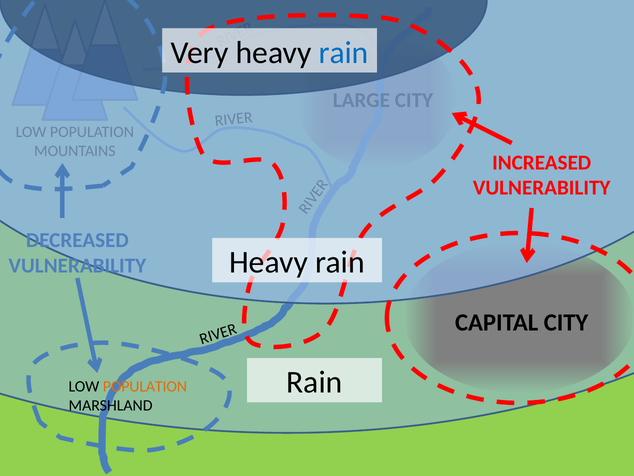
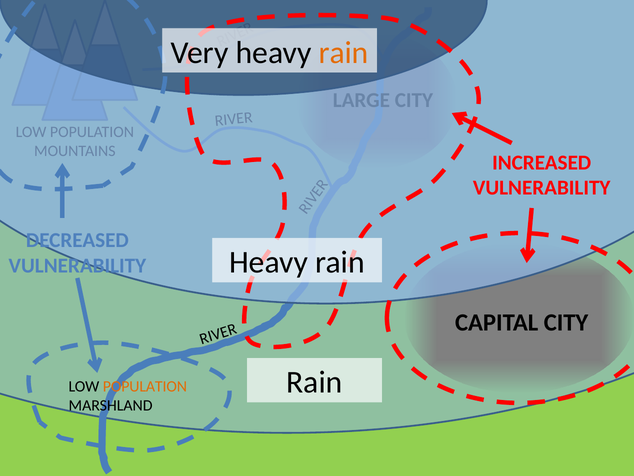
rain colour: blue -> orange (343, 53)
